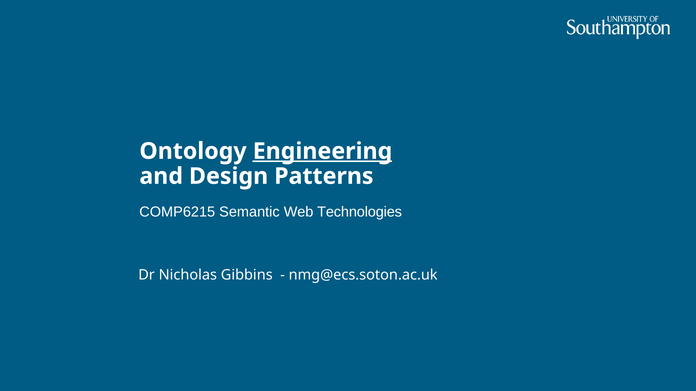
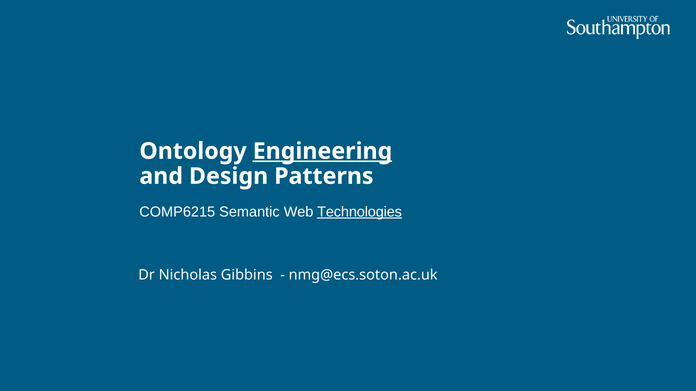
Technologies underline: none -> present (360, 212)
